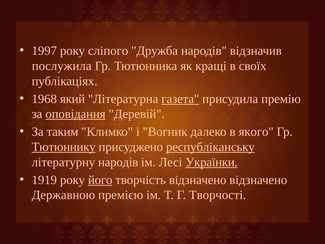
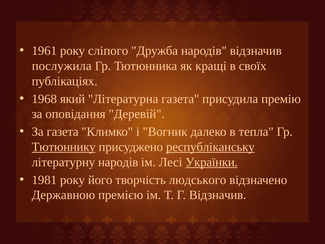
1997: 1997 -> 1961 (44, 51)
газета underline: present -> none (180, 99)
оповідання underline: present -> none (75, 114)
За таким: таким -> газета (63, 132)
якого: якого -> тепла (256, 132)
1919: 1919 -> 1981 (44, 180)
його underline: present -> none (100, 180)
творчість відзначено: відзначено -> людського (198, 180)
Г Творчості: Творчості -> Відзначив (218, 195)
